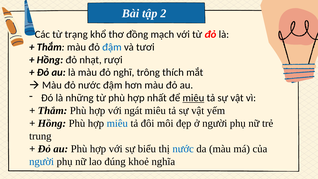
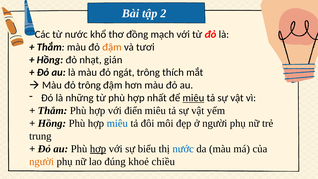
từ trạng: trạng -> nước (76, 34)
đậm colour: blue -> orange (112, 47)
rượi: rượi -> gián (113, 60)
nghĩ: nghĩ -> ngát (124, 72)
đỏ nước: nước -> trông (89, 85)
ngát: ngát -> điển (133, 111)
hợp underline: none -> present (98, 149)
người colour: blue -> orange (42, 161)
nghĩa: nghĩa -> chiều (163, 161)
